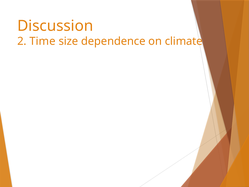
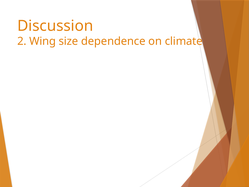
Time: Time -> Wing (43, 41)
